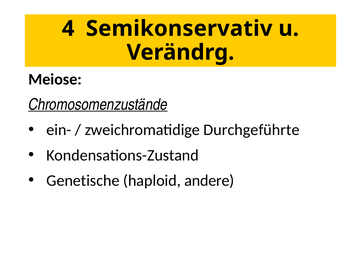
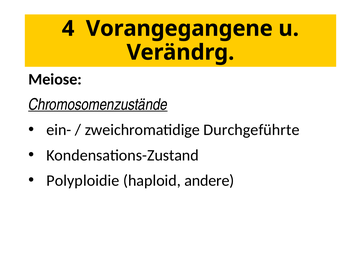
Semikonservativ: Semikonservativ -> Vorangegangene (179, 29)
Genetische: Genetische -> Polyploidie (83, 180)
